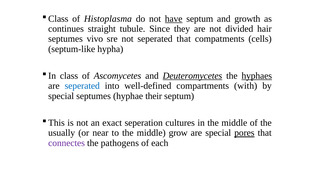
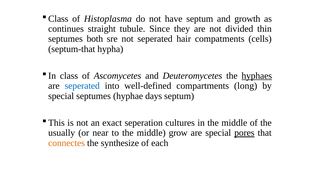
have underline: present -> none (174, 19)
hair: hair -> thin (264, 29)
vivo: vivo -> both (95, 39)
seperated that: that -> hair (184, 39)
septum-like: septum-like -> septum-that (72, 49)
Deuteromycetes underline: present -> none (192, 76)
with: with -> long (246, 86)
their: their -> days (154, 96)
connectes colour: purple -> orange (67, 142)
pathogens: pathogens -> synthesize (120, 142)
